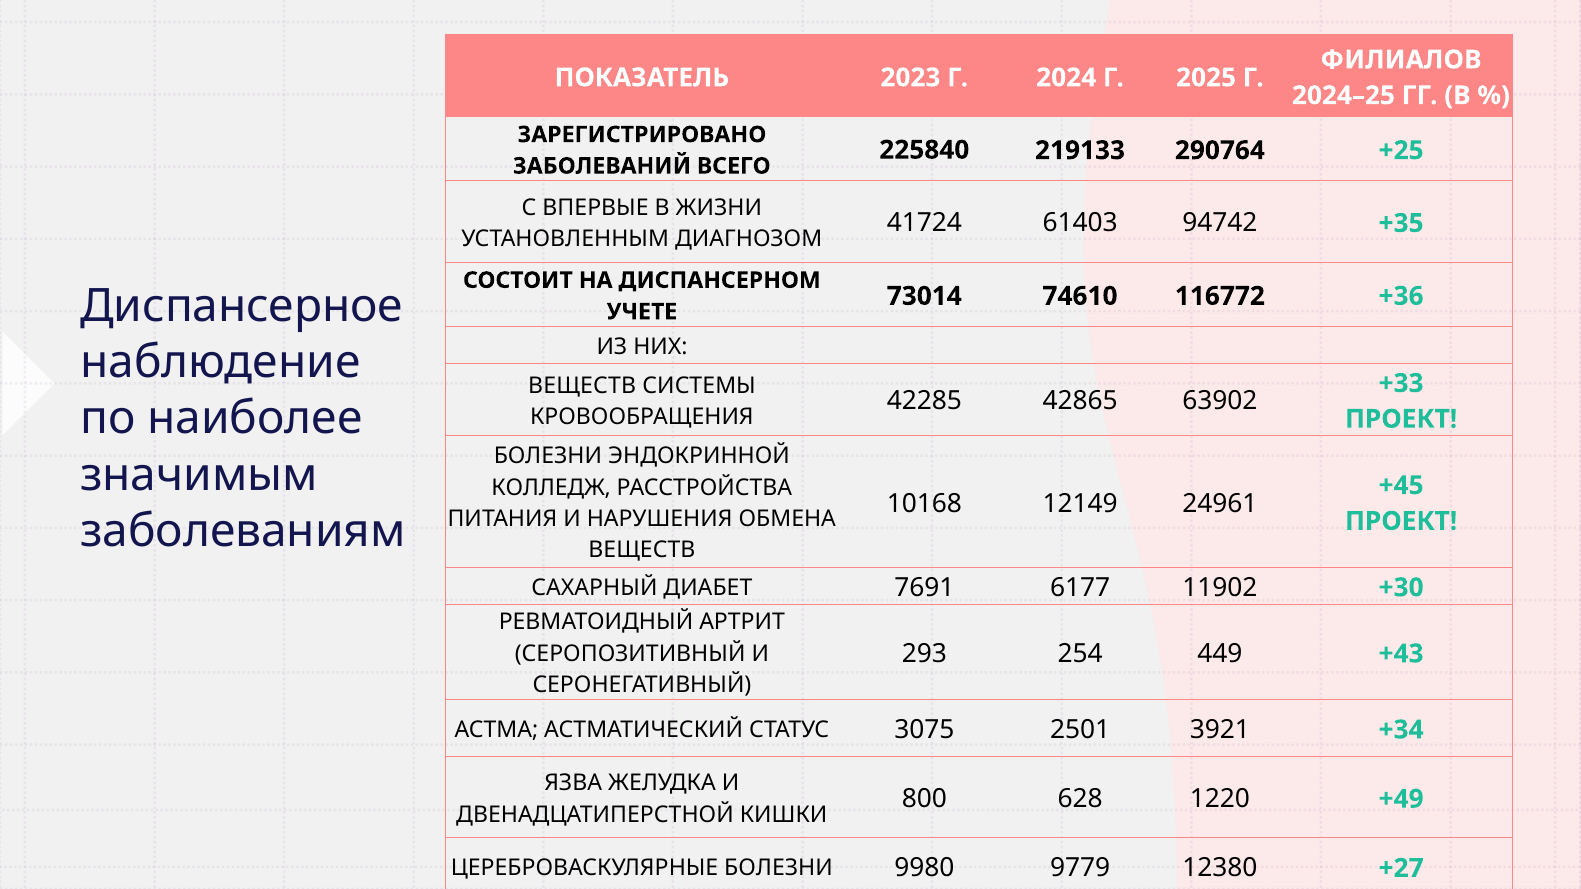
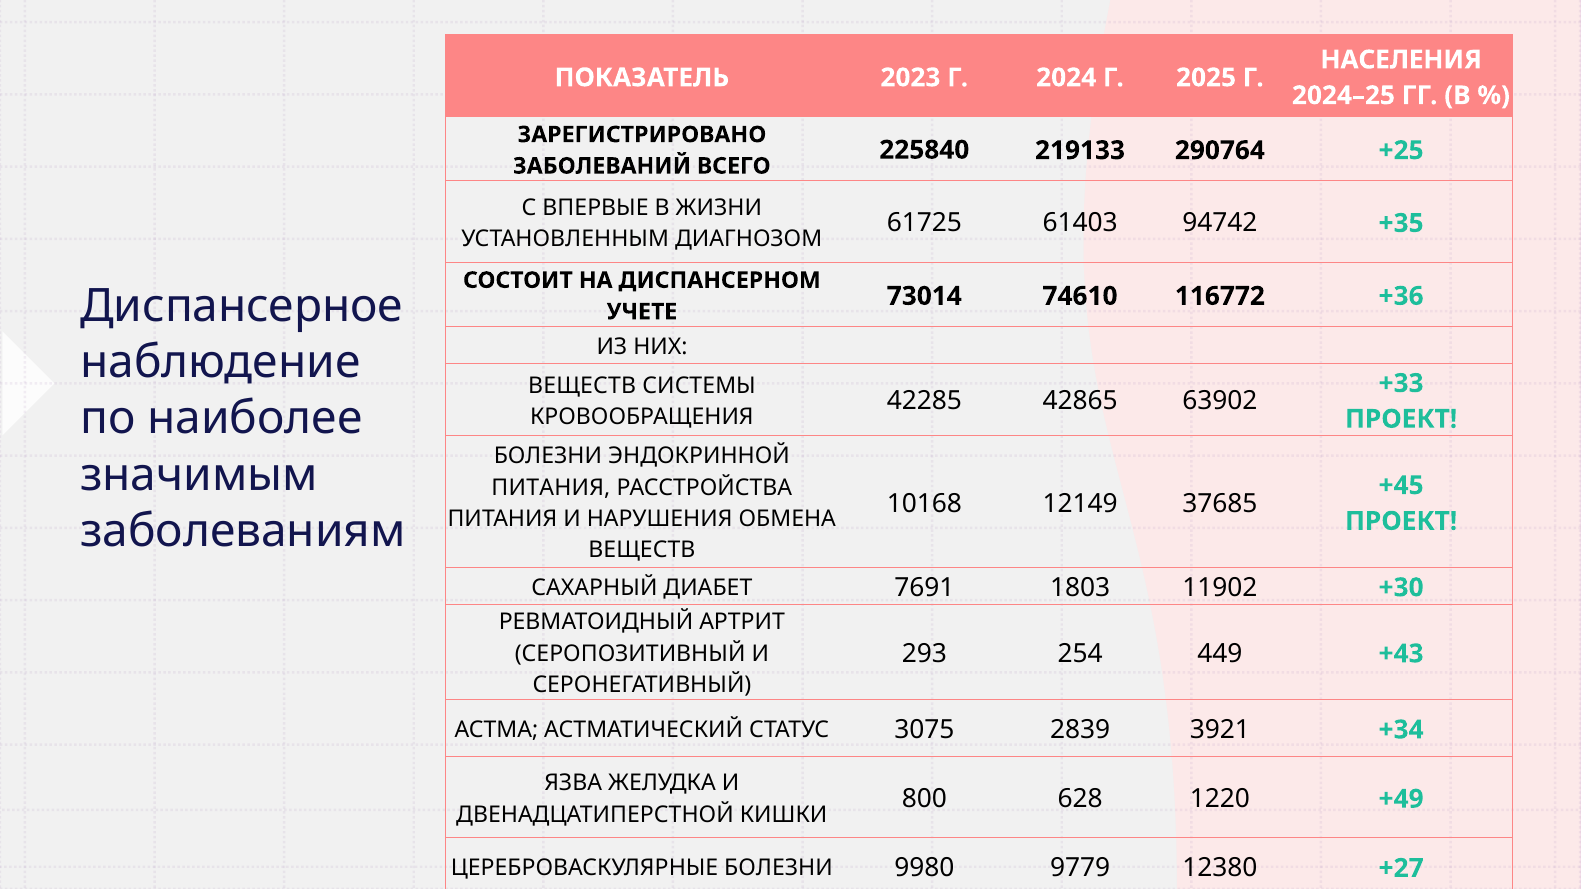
ФИЛИАЛОВ: ФИЛИАЛОВ -> НАСЕЛЕНИЯ (1401, 60)
41724: 41724 -> 61725 (924, 223)
КОЛЛЕДЖ: КОЛЛЕДЖ -> ПИТАНИЯ (551, 488)
24961: 24961 -> 37685 (1220, 504)
6177: 6177 -> 1803 (1080, 588)
2501: 2501 -> 2839 (1080, 730)
